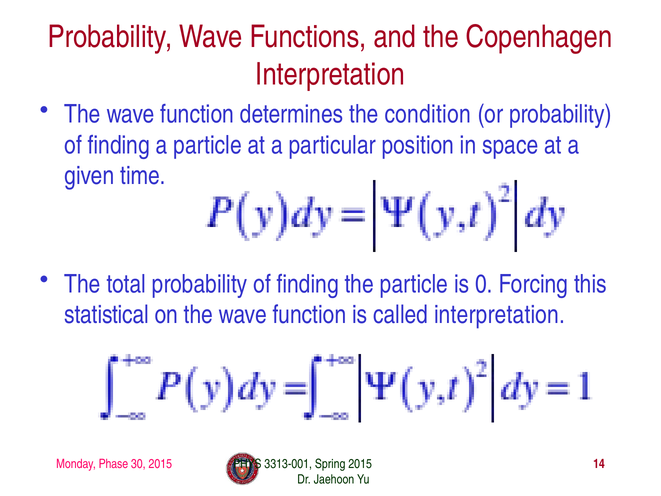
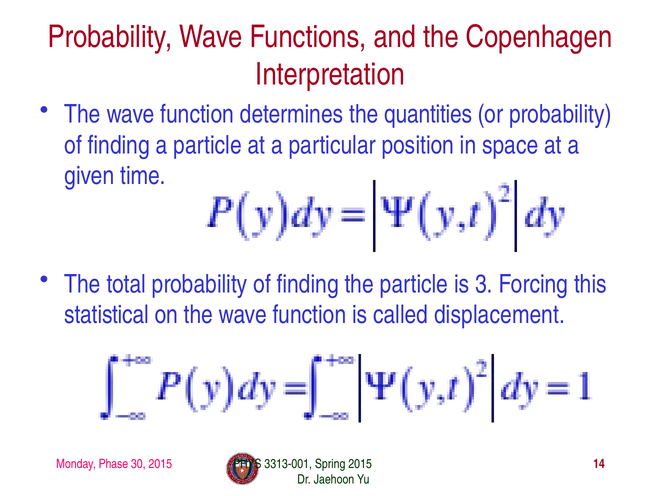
condition: condition -> quantities (428, 114)
0: 0 -> 3 (484, 284)
called interpretation: interpretation -> displacement (500, 315)
